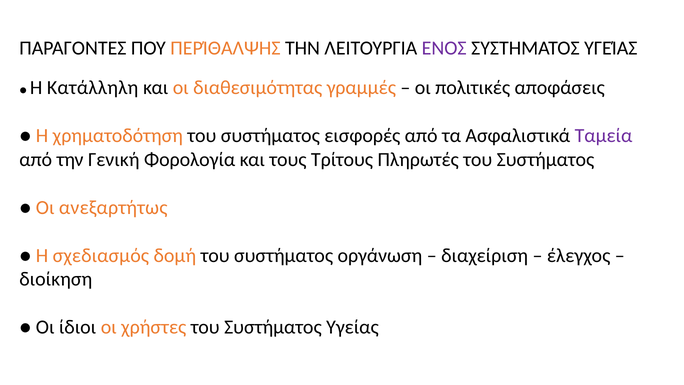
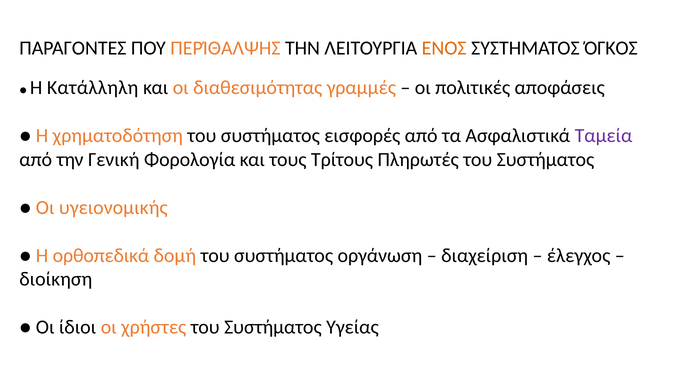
ΕΝΟΣ colour: purple -> orange (444, 48)
ΣΥΣΤΗΜΑΤΟΣ ΥΓΕΊΑΣ: ΥΓΕΊΑΣ -> ΌΓΚΟΣ (611, 48)
ανεξαρτήτως: ανεξαρτήτως -> υγειονομικής (113, 207)
σχεδιασμός: σχεδιασμός -> ορθοπεδικά (101, 255)
